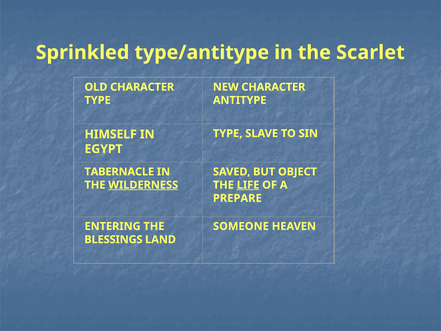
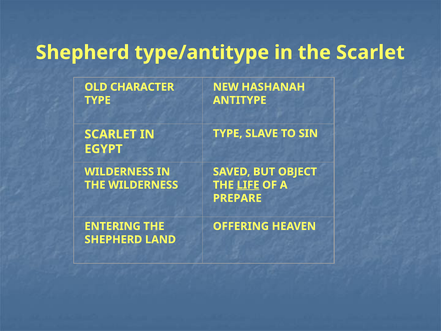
Sprinkled: Sprinkled -> Shepherd (83, 52)
NEW CHARACTER: CHARACTER -> HASHANAH (273, 87)
HIMSELF: HIMSELF -> SCARLET (111, 134)
TABERNACLE: TABERNACLE -> WILDERNESS (119, 172)
WILDERNESS underline: present -> none (143, 185)
SOMEONE: SOMEONE -> OFFERING (241, 226)
BLESSINGS: BLESSINGS -> SHEPHERD (113, 239)
